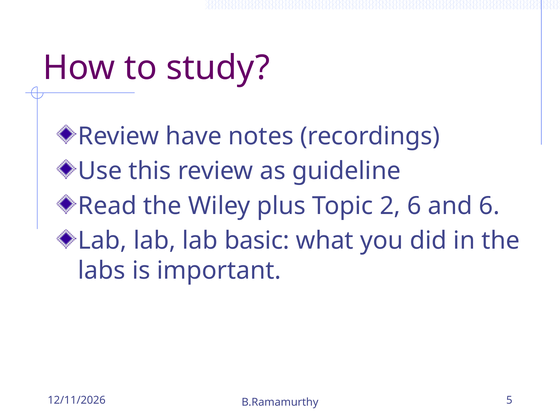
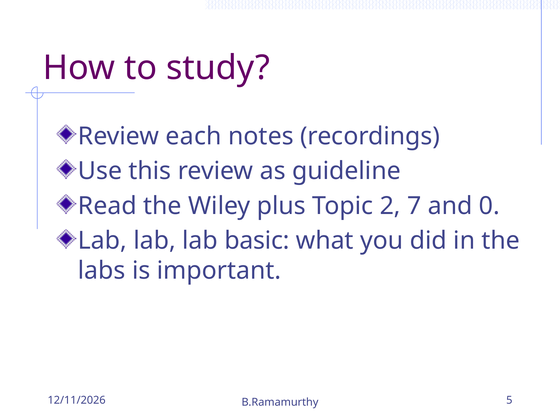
have: have -> each (194, 136)
2 6: 6 -> 7 (414, 206)
and 6: 6 -> 0 (489, 206)
